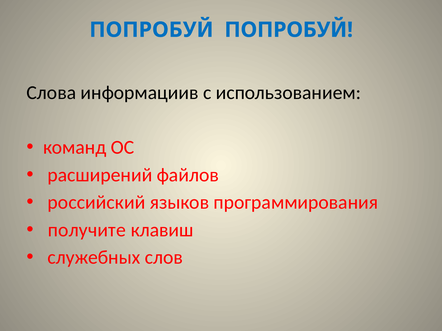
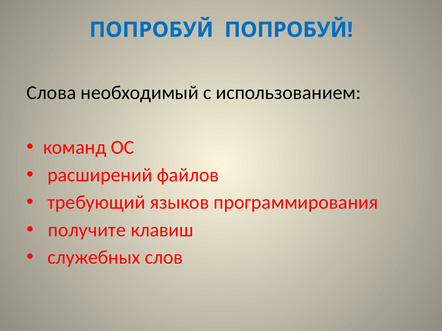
информациив: информациив -> необходимый (140, 93)
российский: российский -> требующий (96, 203)
